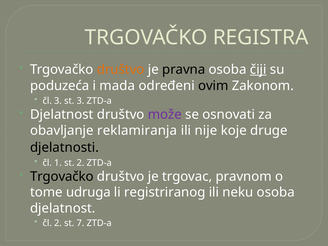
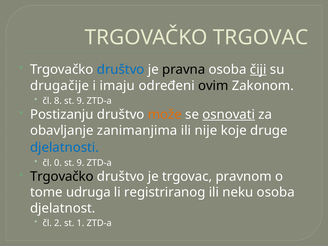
TRGOVAČKO REGISTRA: REGISTRA -> TRGOVAC (261, 37)
društvo colour: orange -> blue (121, 70)
poduzeća: poduzeća -> drugačije (60, 86)
mada: mada -> imaju (117, 86)
čl 3: 3 -> 8 (58, 101)
3: 3 -> 9 (80, 101)
Djelatnost: Djelatnost -> Postizanju (62, 115)
može colour: purple -> orange (165, 115)
osnovati underline: none -> present (229, 115)
reklamiranja: reklamiranja -> zanimanjima (137, 130)
djelatnosti colour: black -> blue (64, 148)
1: 1 -> 0 (58, 163)
2: 2 -> 9 (80, 163)
7: 7 -> 1 (80, 223)
